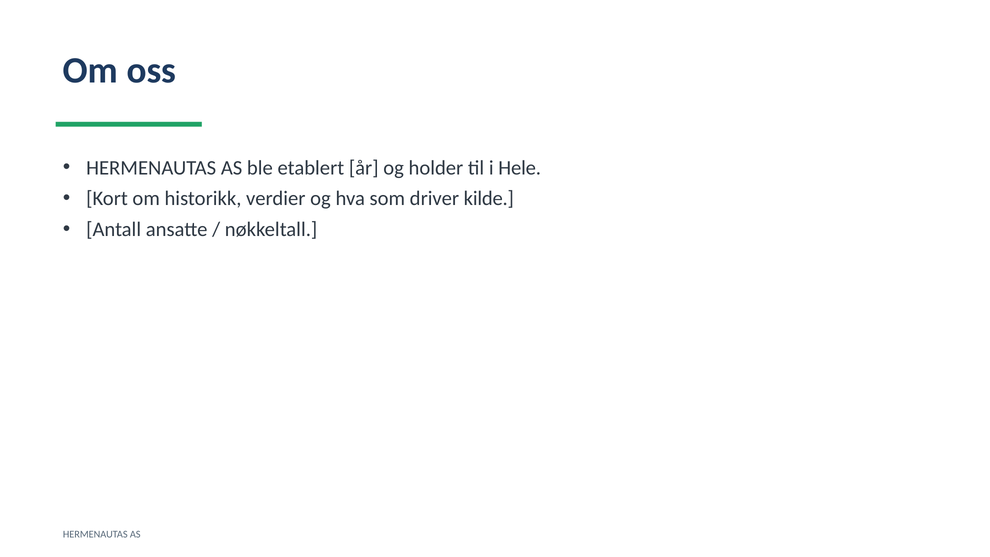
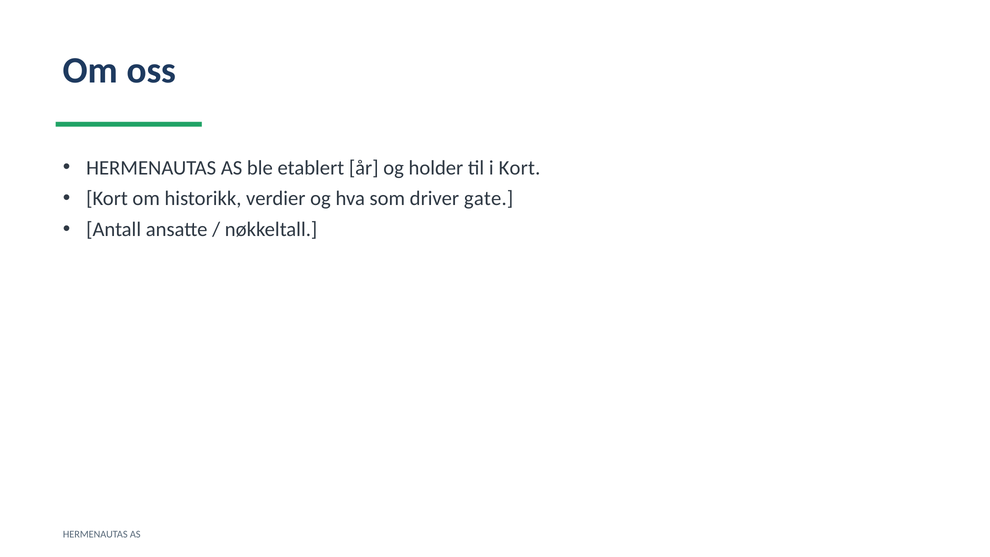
i Hele: Hele -> Kort (520, 168)
kilde: kilde -> gate (489, 199)
